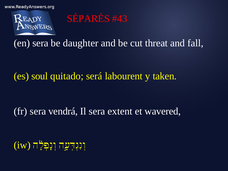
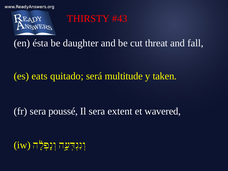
SÉPARÉS: SÉPARÉS -> THIRSTY (88, 19)
en sera: sera -> ésta (40, 43)
soul: soul -> eats (40, 76)
labourent: labourent -> multitude (124, 76)
vendrá: vendrá -> poussé (63, 111)
